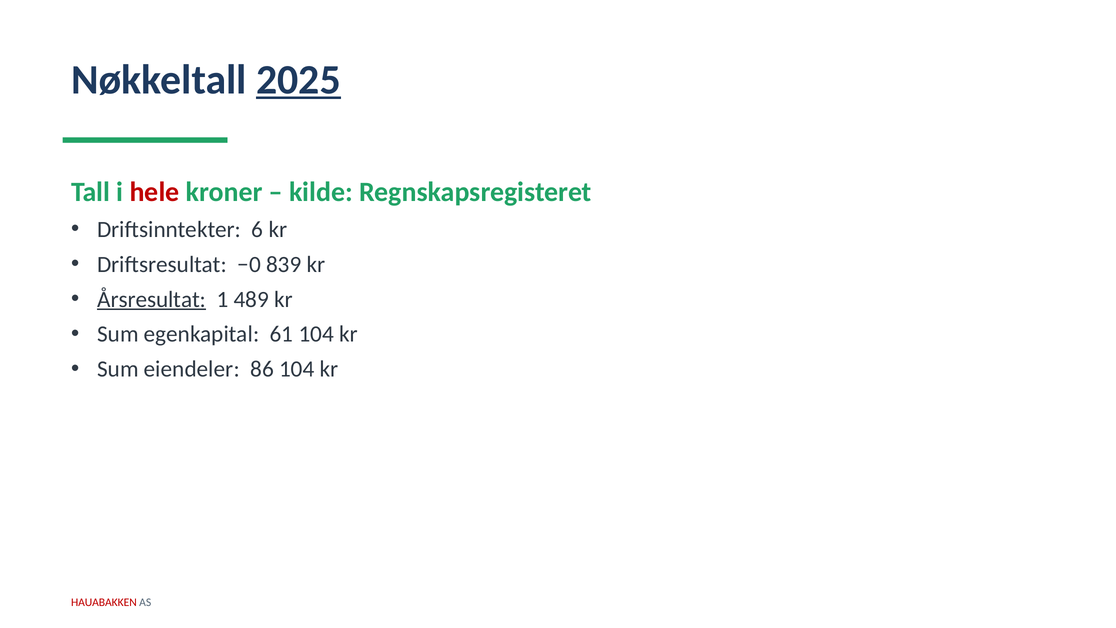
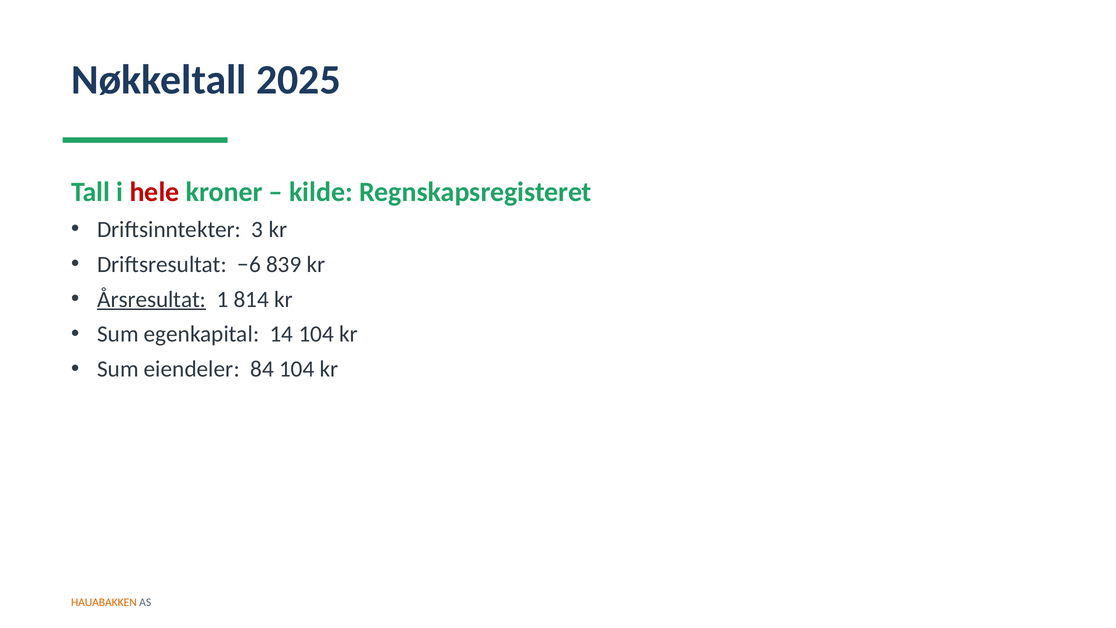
2025 underline: present -> none (298, 80)
6: 6 -> 3 (257, 229)
−0: −0 -> −6 (249, 264)
489: 489 -> 814 (251, 299)
61: 61 -> 14 (281, 334)
86: 86 -> 84 (262, 369)
HAUABAKKEN colour: red -> orange (104, 602)
